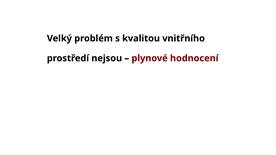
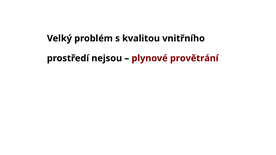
hodnocení: hodnocení -> provětrání (194, 58)
